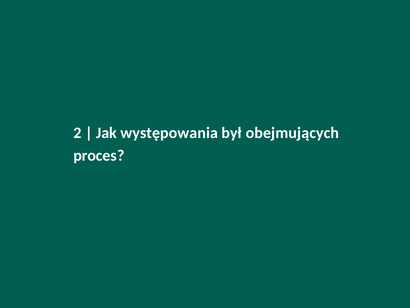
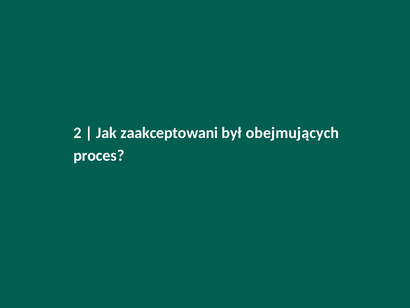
występowania: występowania -> zaakceptowani (169, 133)
